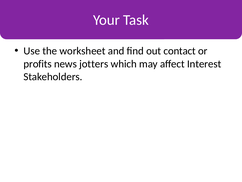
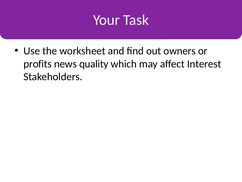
contact: contact -> owners (180, 51)
jotters: jotters -> quality (94, 64)
